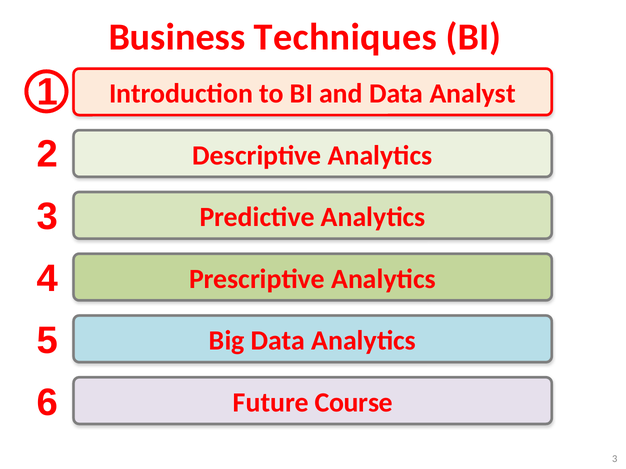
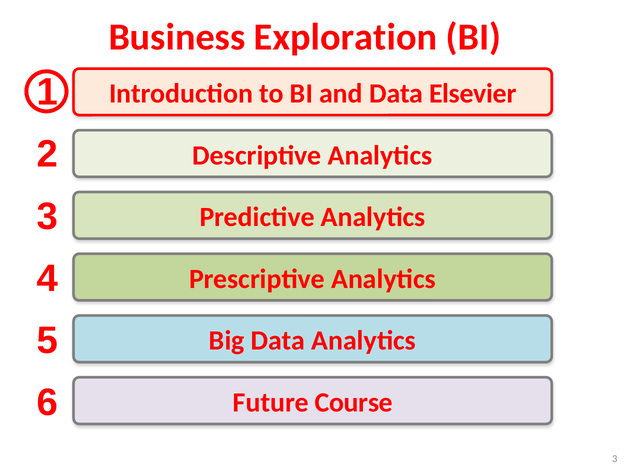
Techniques: Techniques -> Exploration (346, 37)
Analyst: Analyst -> Elsevier (473, 94)
